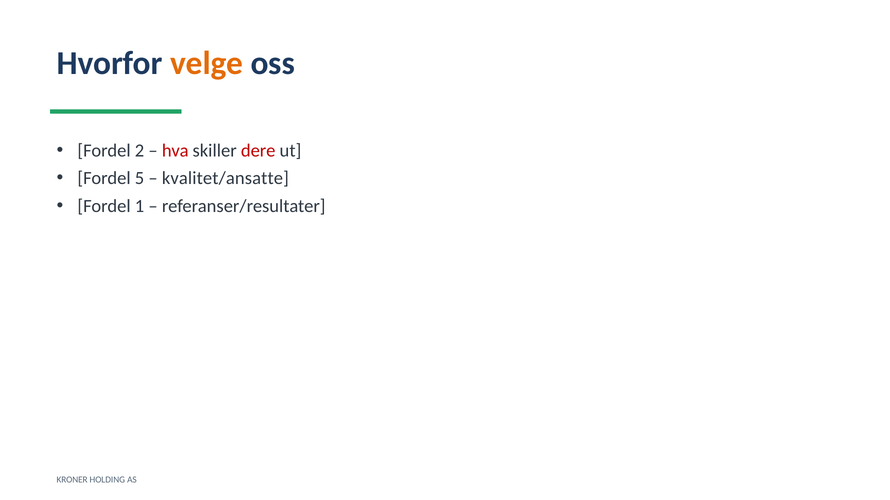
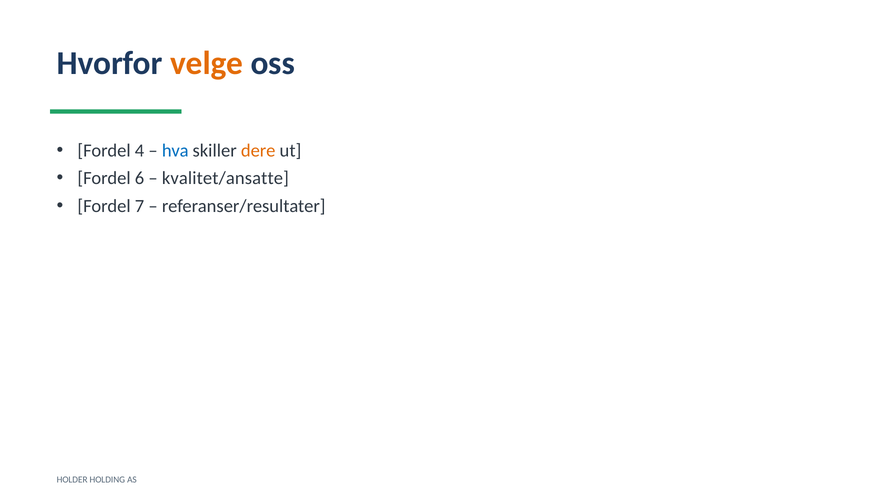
2: 2 -> 4 (140, 151)
hva colour: red -> blue (175, 151)
dere colour: red -> orange (258, 151)
5: 5 -> 6 (140, 179)
1: 1 -> 7 (140, 206)
KRONER: KRONER -> HOLDER (72, 480)
